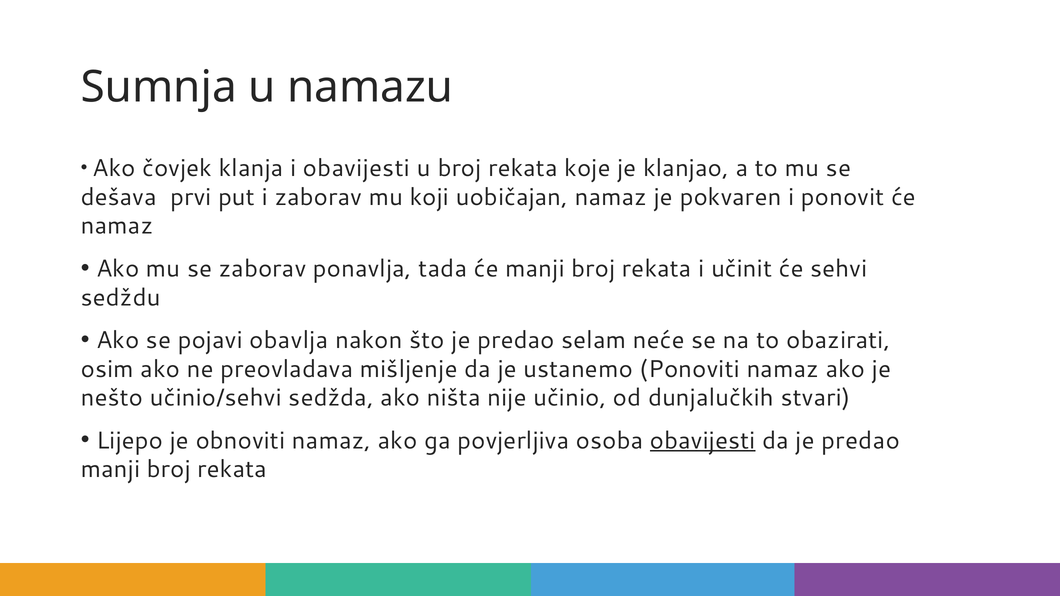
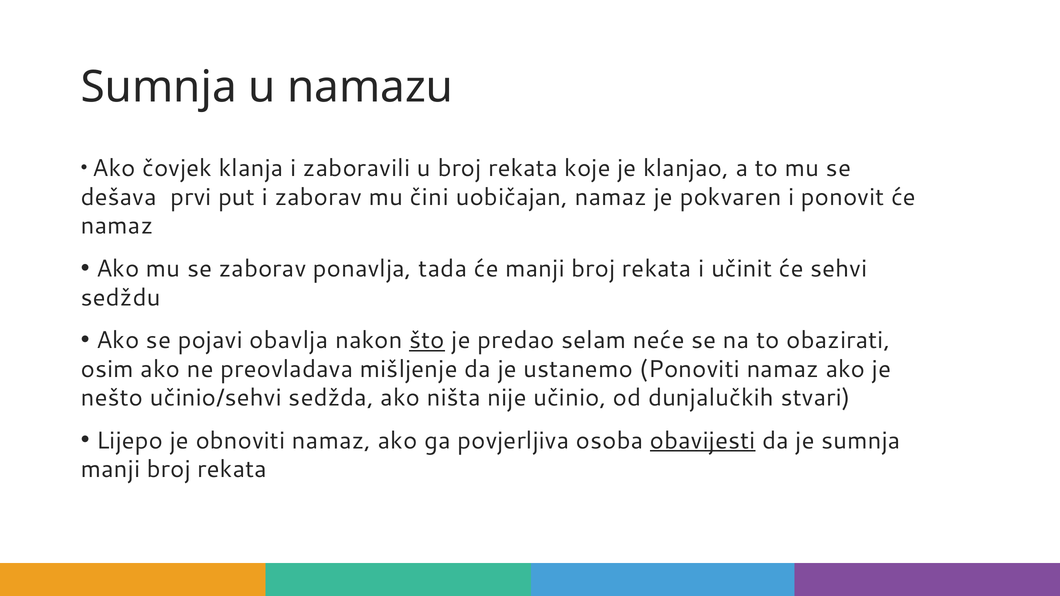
i obavijesti: obavijesti -> zaboravili (357, 168)
koji: koji -> čini (429, 197)
što underline: none -> present (427, 340)
da je predao: predao -> sumnja (861, 441)
